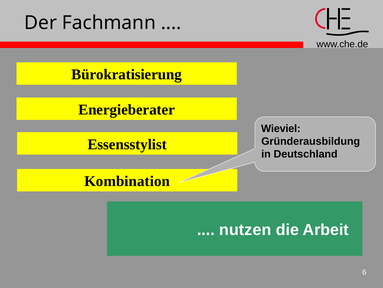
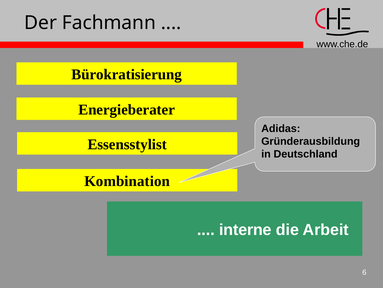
Wieviel: Wieviel -> Adidas (281, 128)
nutzen: nutzen -> interne (245, 229)
